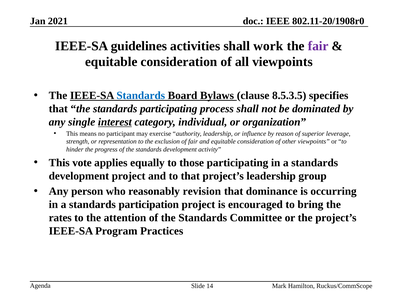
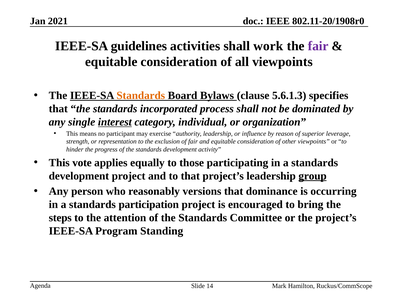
Standards colour: blue -> orange (141, 96)
8.5.3.5: 8.5.3.5 -> 5.6.1.3 (289, 96)
standards participating: participating -> incorporated (169, 109)
group underline: none -> present (313, 176)
revision: revision -> versions (202, 192)
rates: rates -> steps (60, 218)
Practices: Practices -> Standing (162, 231)
